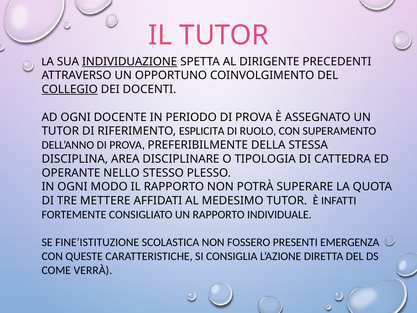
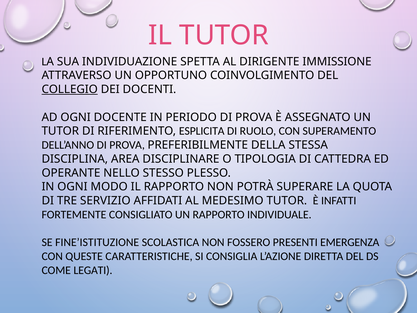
INDIVIDUAZIONE underline: present -> none (130, 62)
PRECEDENTI: PRECEDENTI -> IMMISSIONE (337, 62)
METTERE: METTERE -> SERVIZIO (105, 201)
VERRÀ: VERRÀ -> LEGATI (93, 270)
